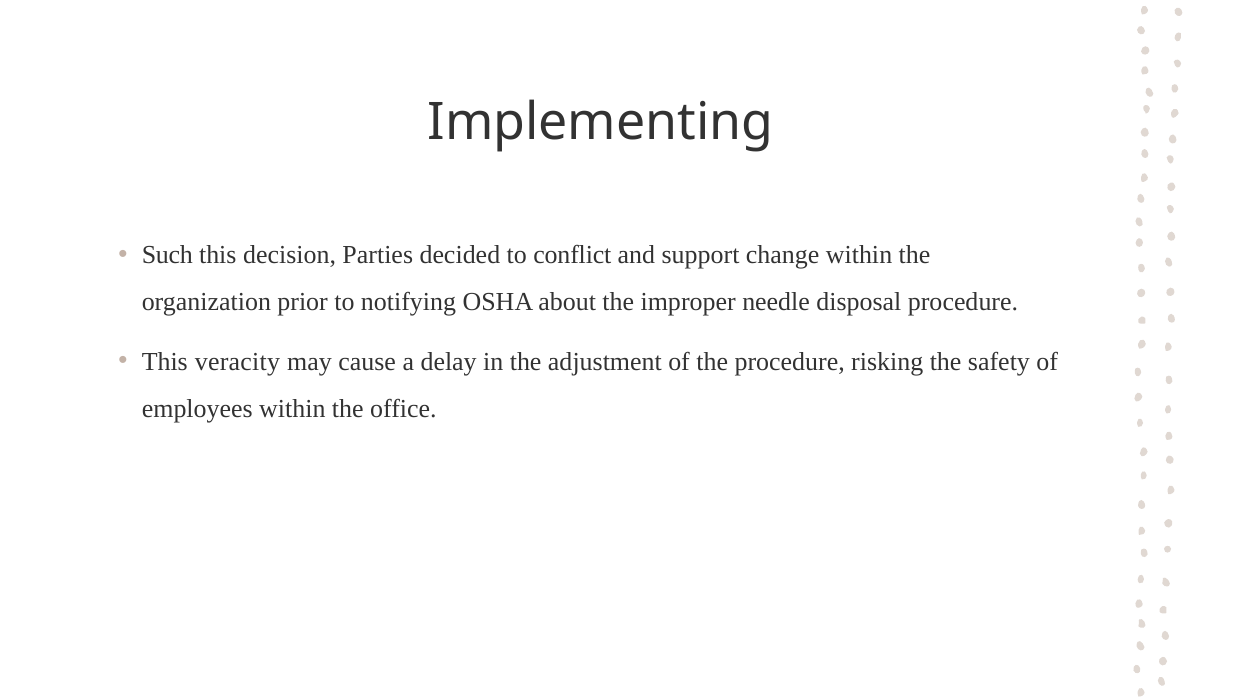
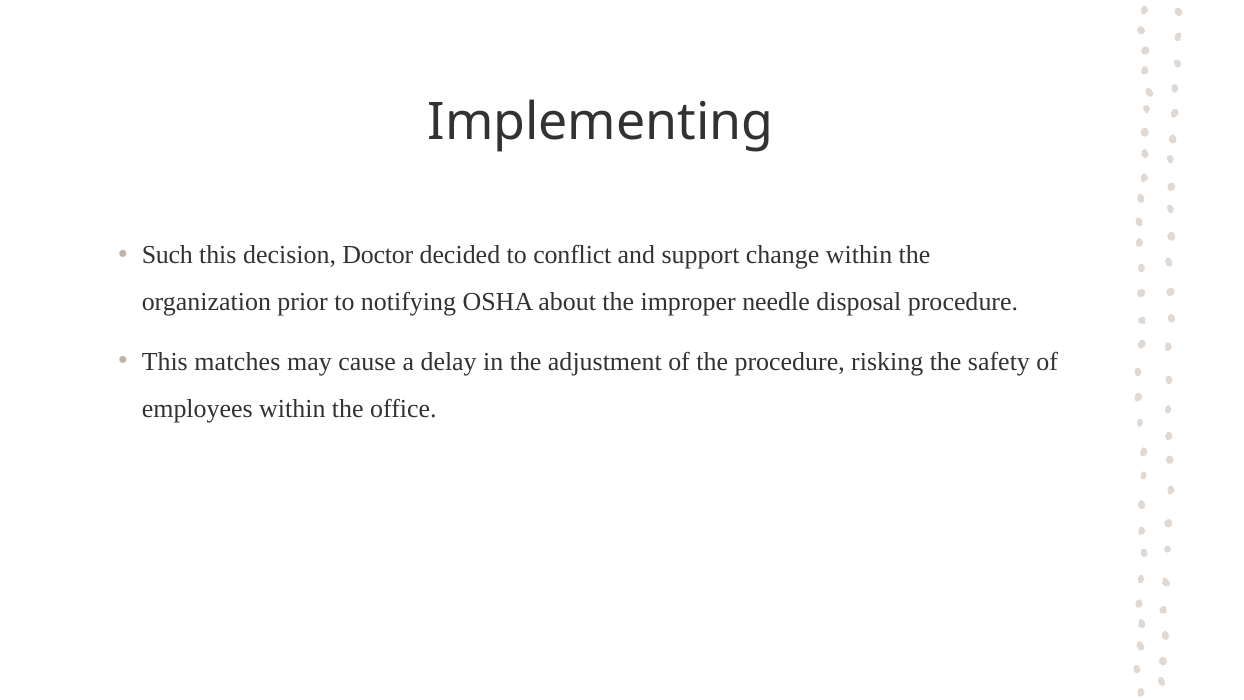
Parties: Parties -> Doctor (378, 255)
veracity: veracity -> matches (237, 362)
